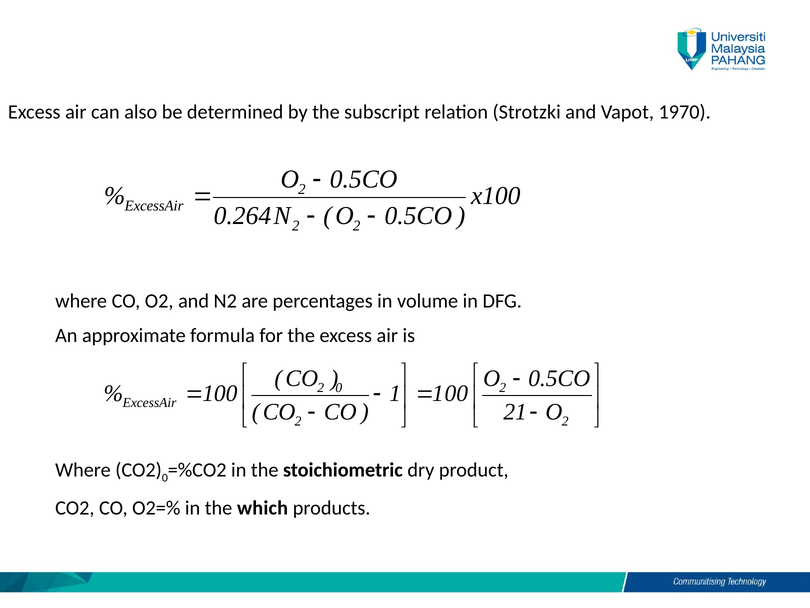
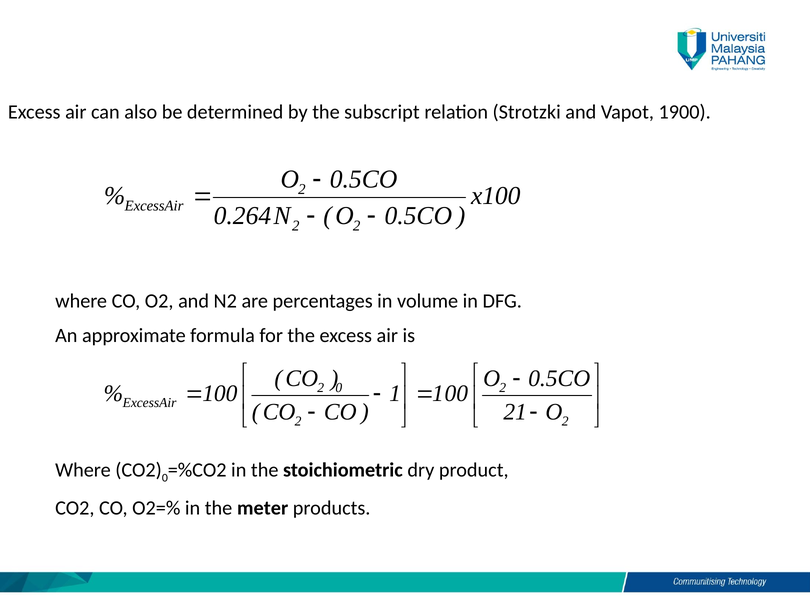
1970: 1970 -> 1900 (685, 112)
which: which -> meter (263, 508)
